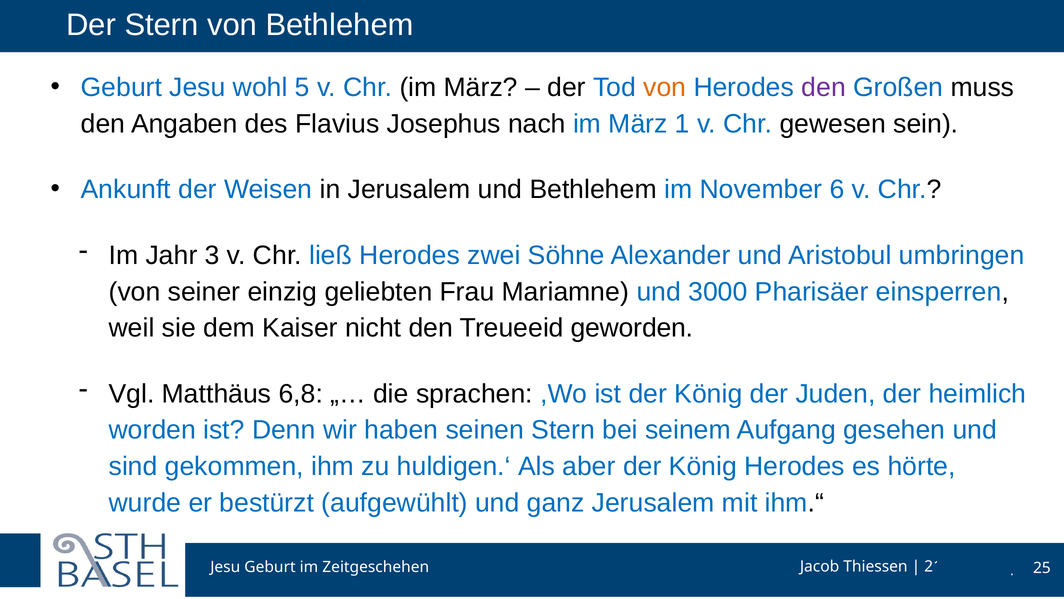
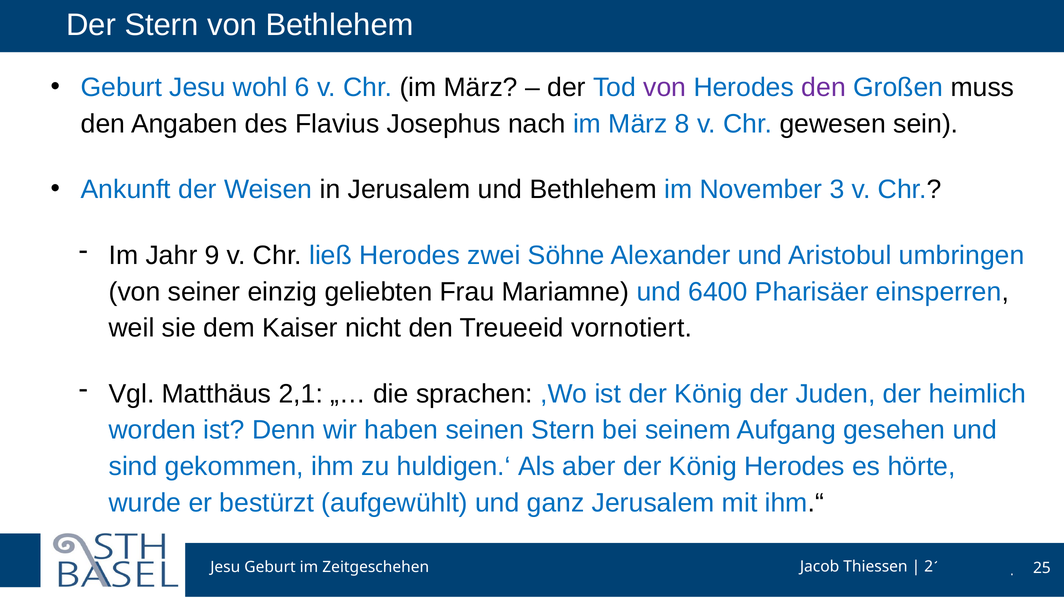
5: 5 -> 6 (302, 88)
von colour: orange -> purple (665, 88)
1: 1 -> 8 (682, 124)
6: 6 -> 3 (837, 190)
3: 3 -> 9 (212, 255)
3000: 3000 -> 6400 (718, 292)
geworden: geworden -> vornotiert (632, 328)
6,8: 6,8 -> 2,1 (301, 393)
